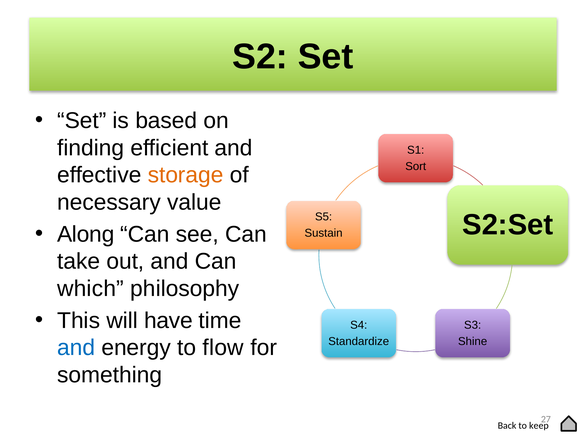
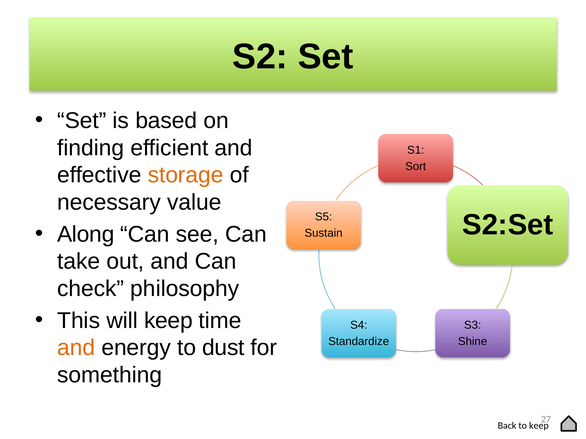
which: which -> check (91, 289)
will have: have -> keep (168, 321)
and colour: blue -> orange (76, 348)
flow: flow -> dust (223, 348)
